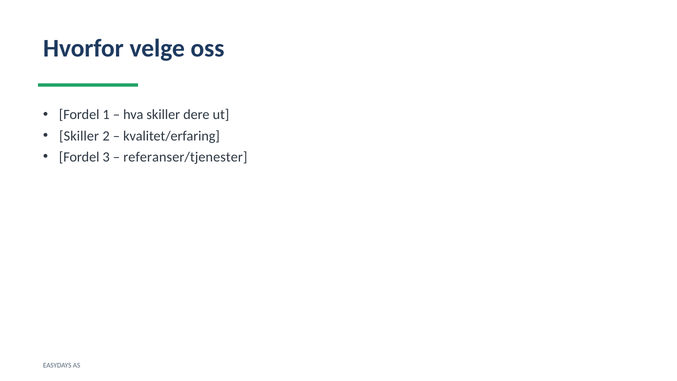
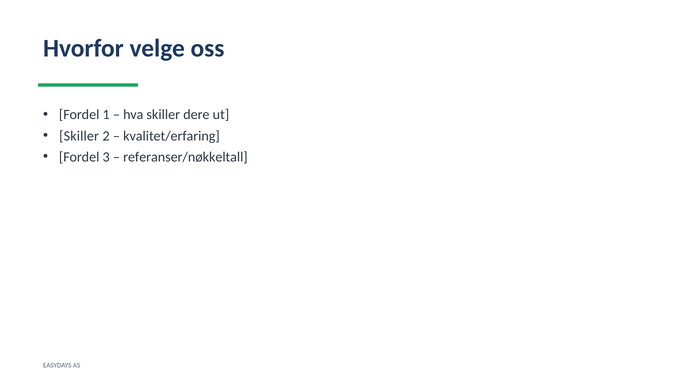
referanser/tjenester: referanser/tjenester -> referanser/nøkkeltall (185, 157)
